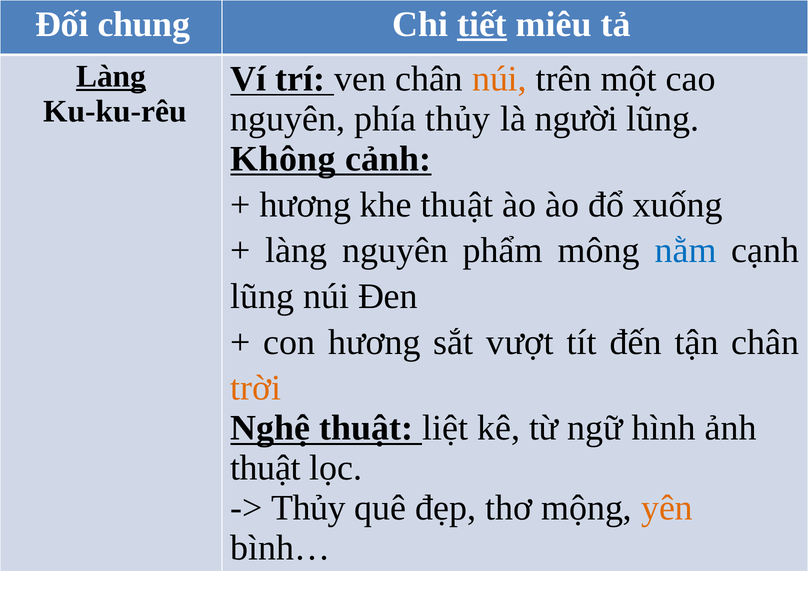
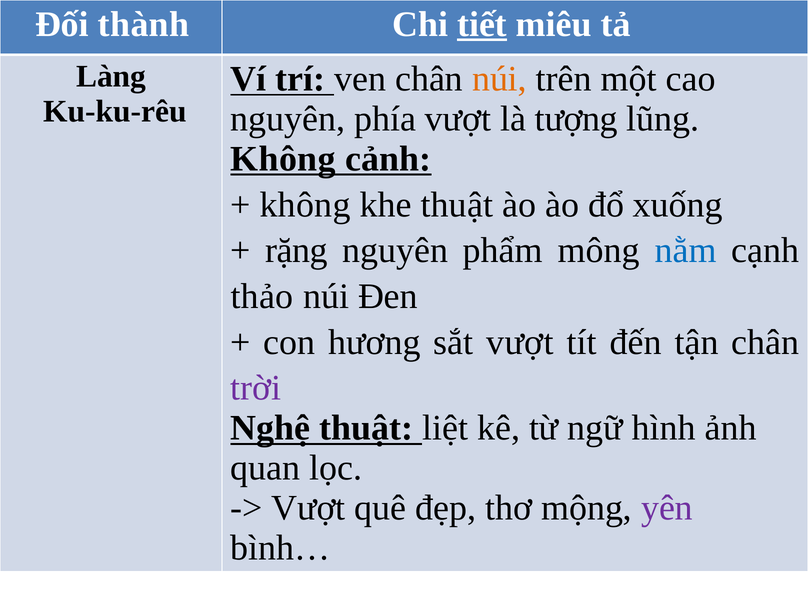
chung: chung -> thành (144, 24)
Làng underline: present -> none (111, 77)
phía thủy: thủy -> vượt (458, 119)
người: người -> tượng (576, 119)
hương: hương -> không (305, 205)
làng: làng -> rặng (297, 251)
lũng: lũng -> thảo (262, 297)
trời colour: orange -> purple (256, 389)
thuật: thuật -> quan (265, 469)
Thủy: Thủy -> Vượt (308, 508)
yên colour: orange -> purple (667, 508)
